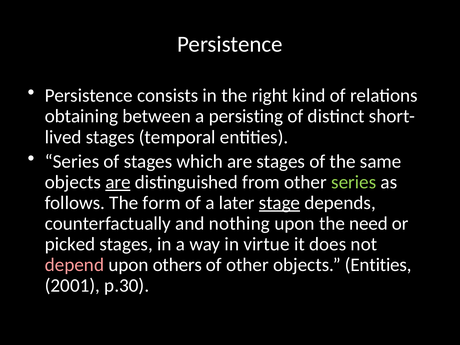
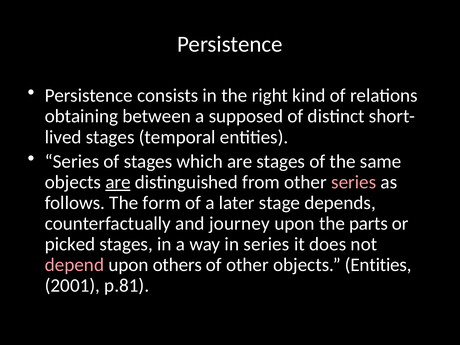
persisting: persisting -> supposed (246, 116)
series colour: light green -> pink (354, 182)
stage underline: present -> none (280, 203)
nothing: nothing -> journey (239, 224)
need: need -> parts (369, 224)
in virtue: virtue -> series (266, 244)
p.30: p.30 -> p.81 (127, 286)
